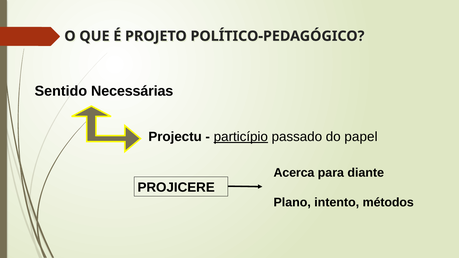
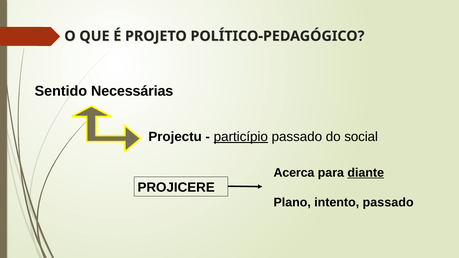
papel: papel -> social (361, 137)
diante underline: none -> present (366, 173)
intento métodos: métodos -> passado (388, 203)
